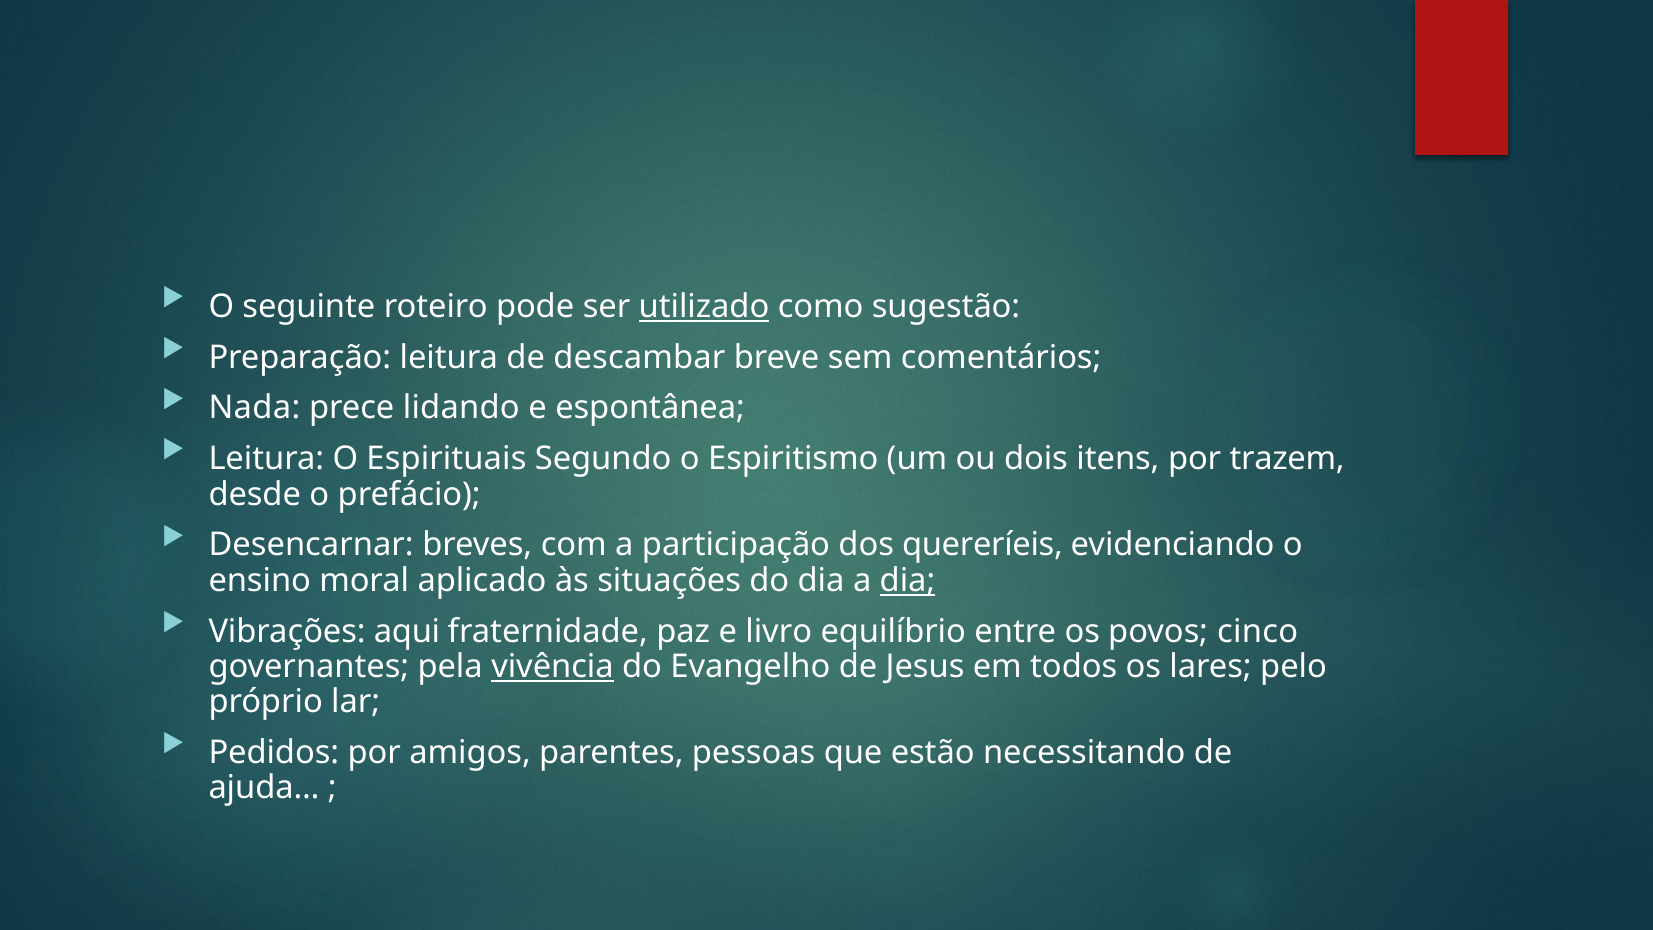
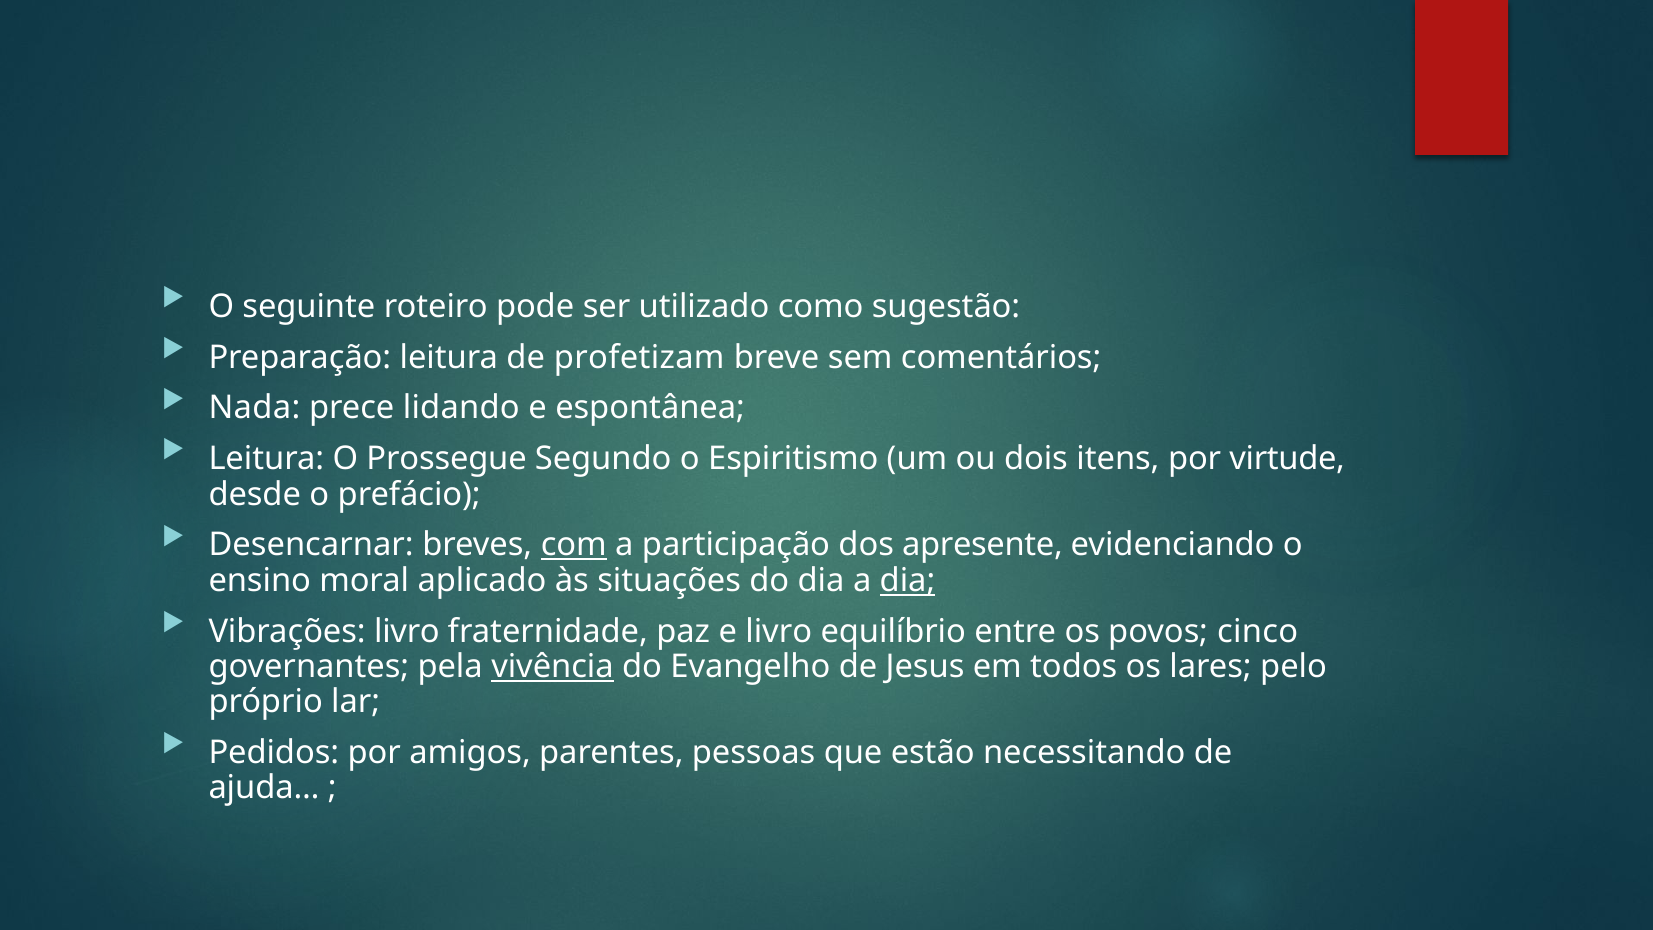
utilizado underline: present -> none (704, 306)
descambar: descambar -> profetizam (639, 357)
Espirituais: Espirituais -> Prossegue (447, 459)
trazem: trazem -> virtude (1287, 459)
com underline: none -> present (574, 545)
quereríeis: quereríeis -> apresente (982, 545)
Vibrações aqui: aqui -> livro (407, 631)
